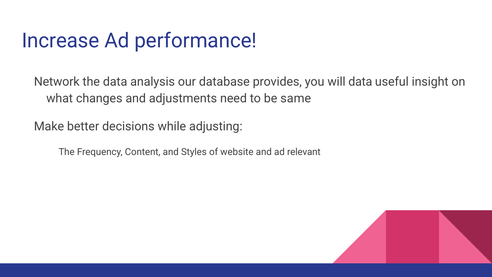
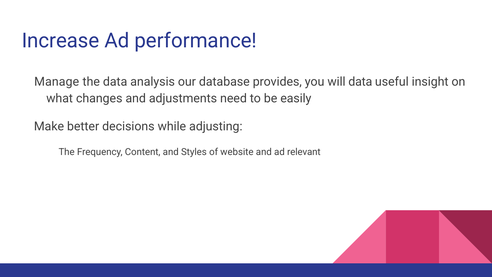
Network: Network -> Manage (57, 82)
same: same -> easily (296, 99)
